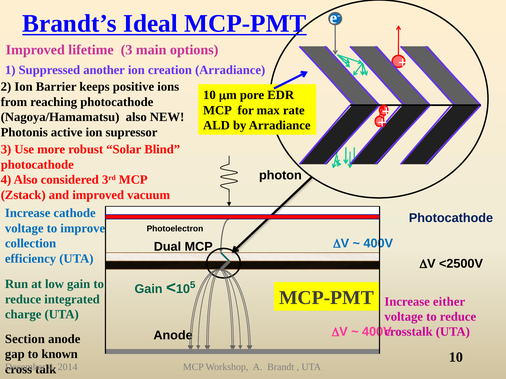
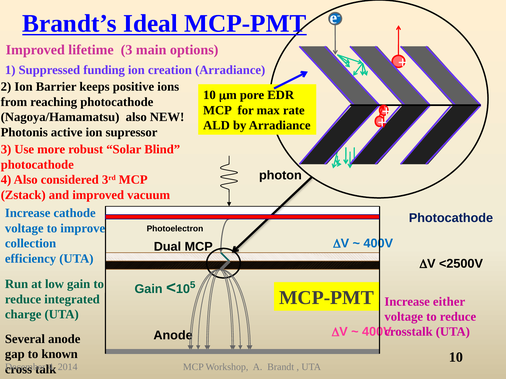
another: another -> funding (104, 70)
Section: Section -> Several (25, 339)
